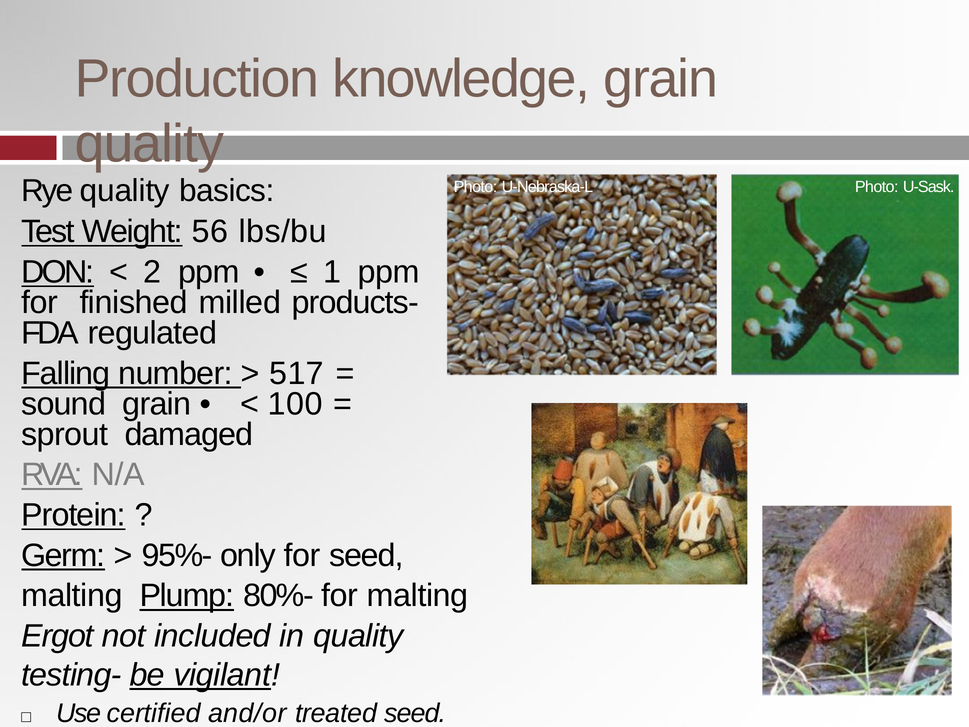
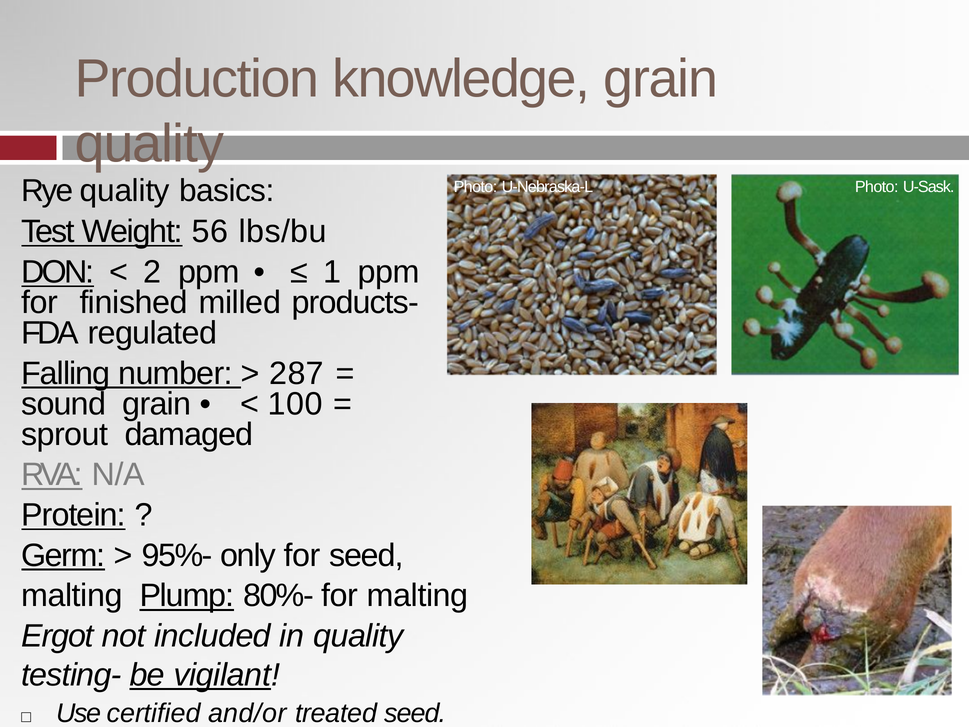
517: 517 -> 287 (297, 373)
